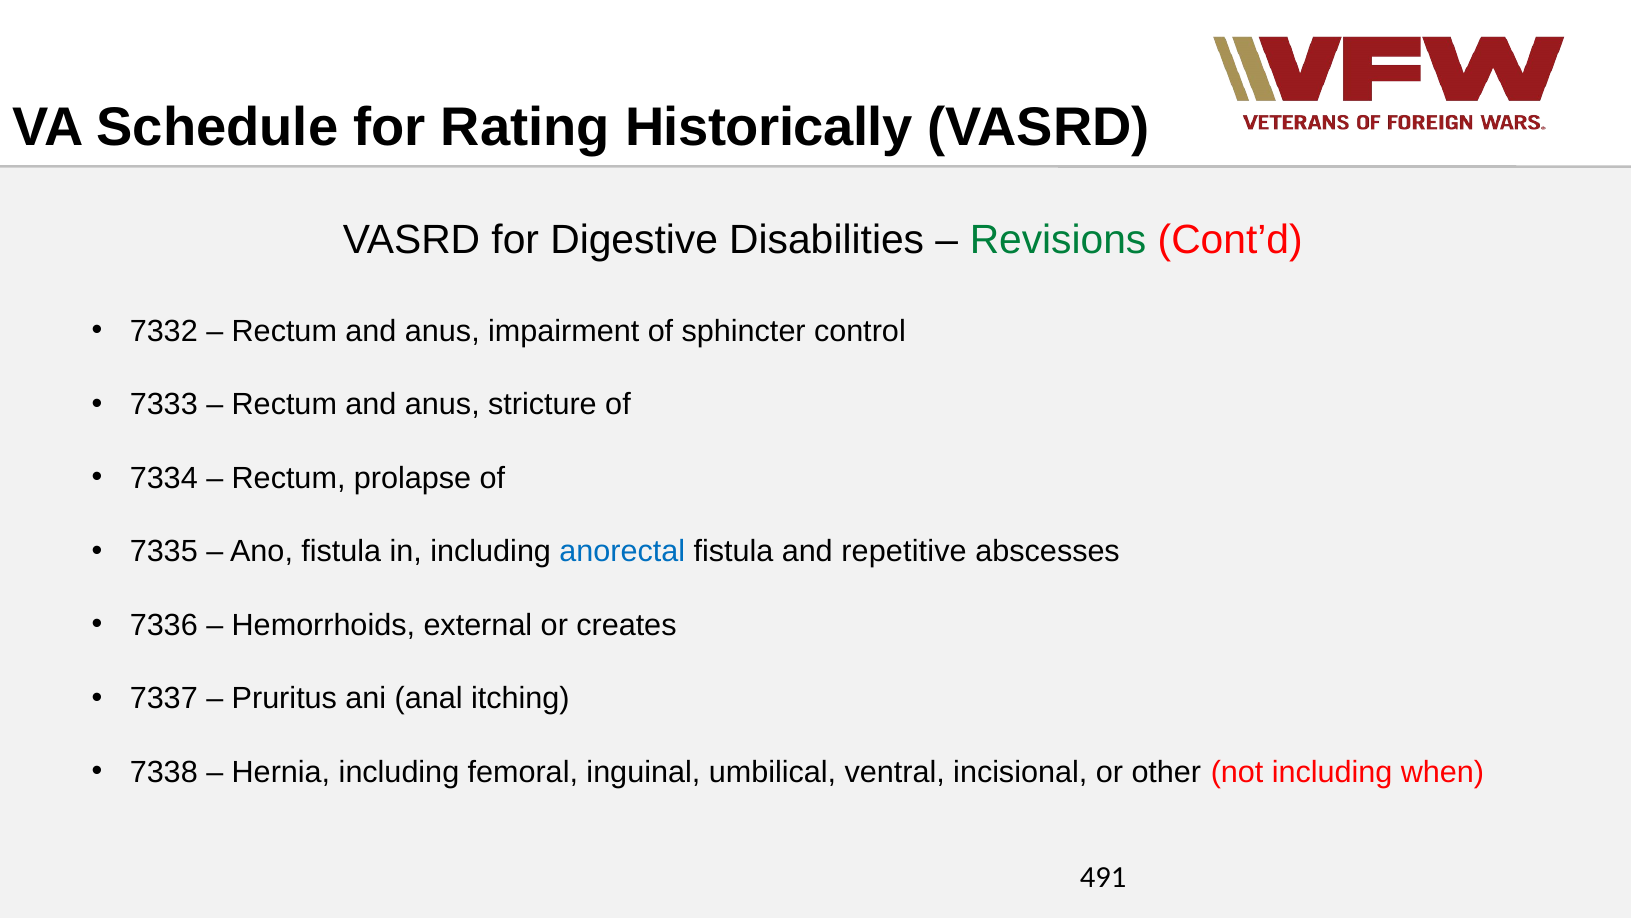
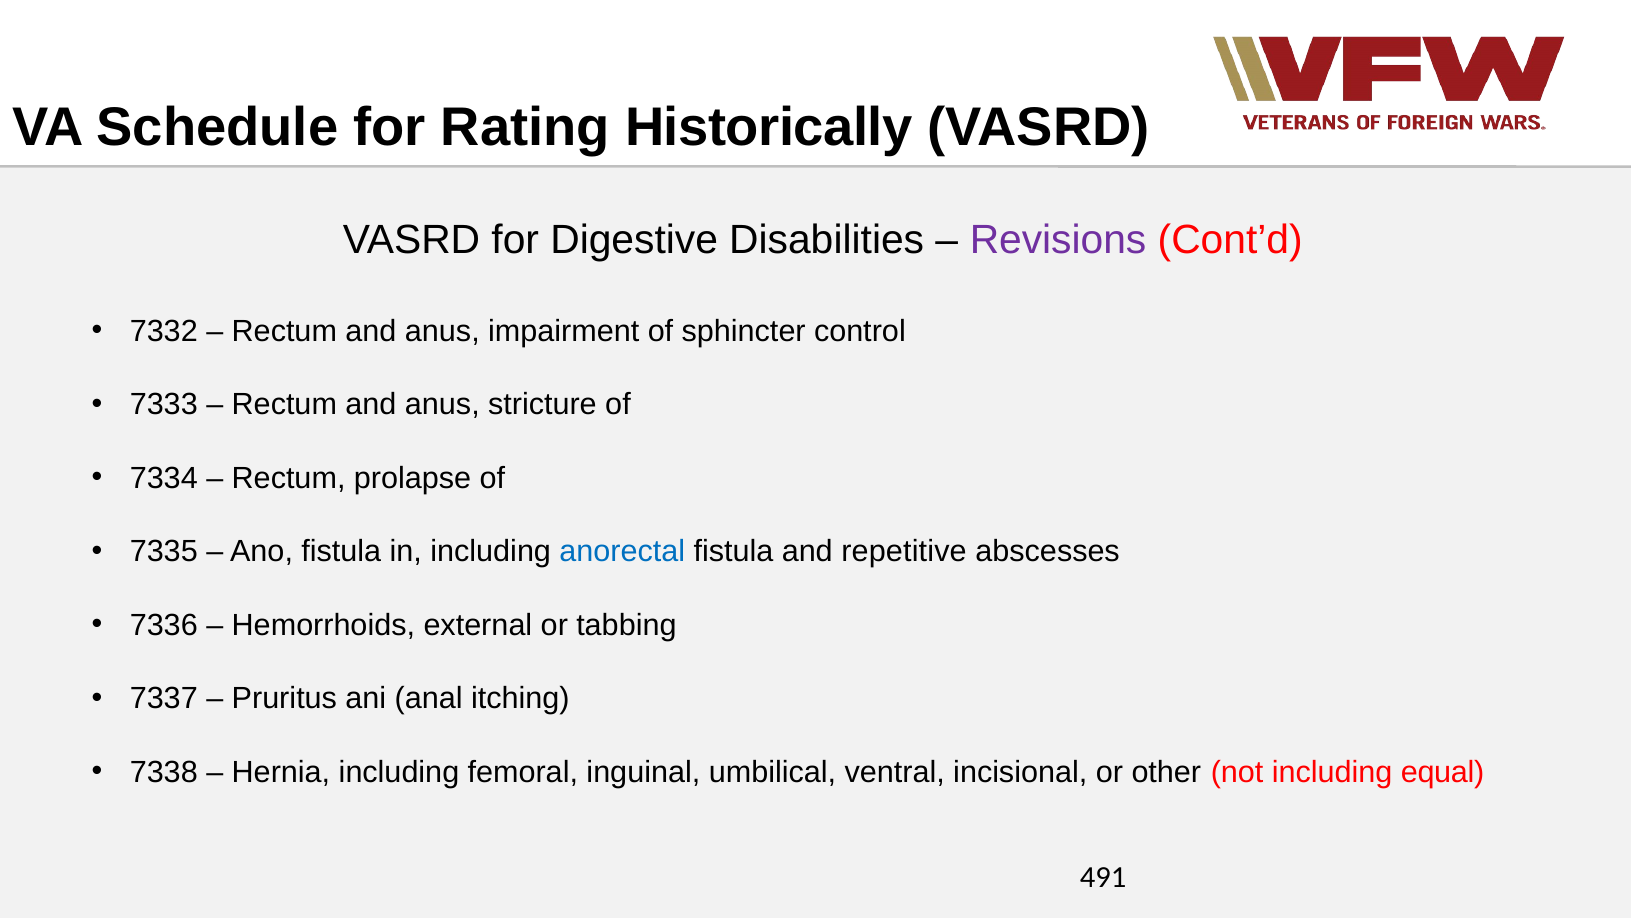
Revisions colour: green -> purple (1058, 240)
creates: creates -> tabbing (626, 625)
when: when -> equal (1443, 772)
